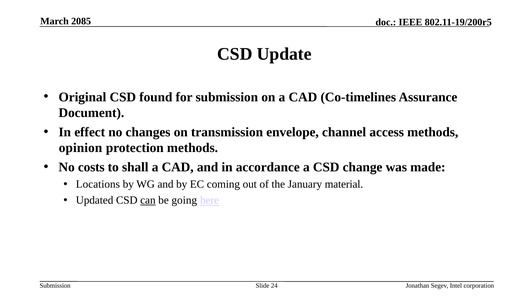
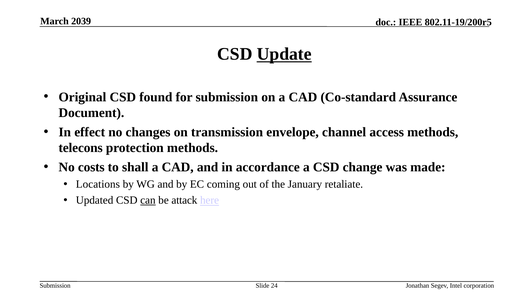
2085: 2085 -> 2039 (81, 21)
Update underline: none -> present (284, 54)
Co-timelines: Co-timelines -> Co-standard (358, 97)
opinion: opinion -> telecons (81, 148)
material: material -> retaliate (344, 184)
going: going -> attack (184, 200)
